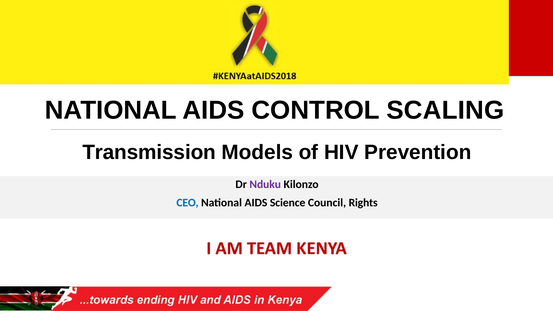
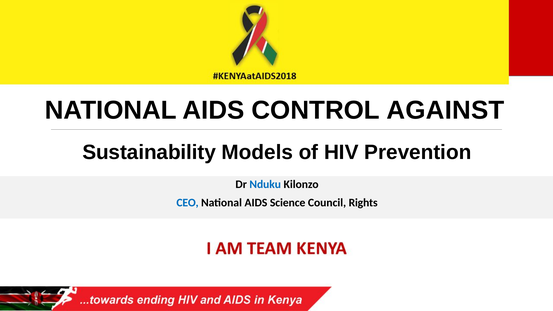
SCALING: SCALING -> AGAINST (445, 110)
Transmission: Transmission -> Sustainability (149, 152)
Nduku colour: purple -> blue (265, 184)
